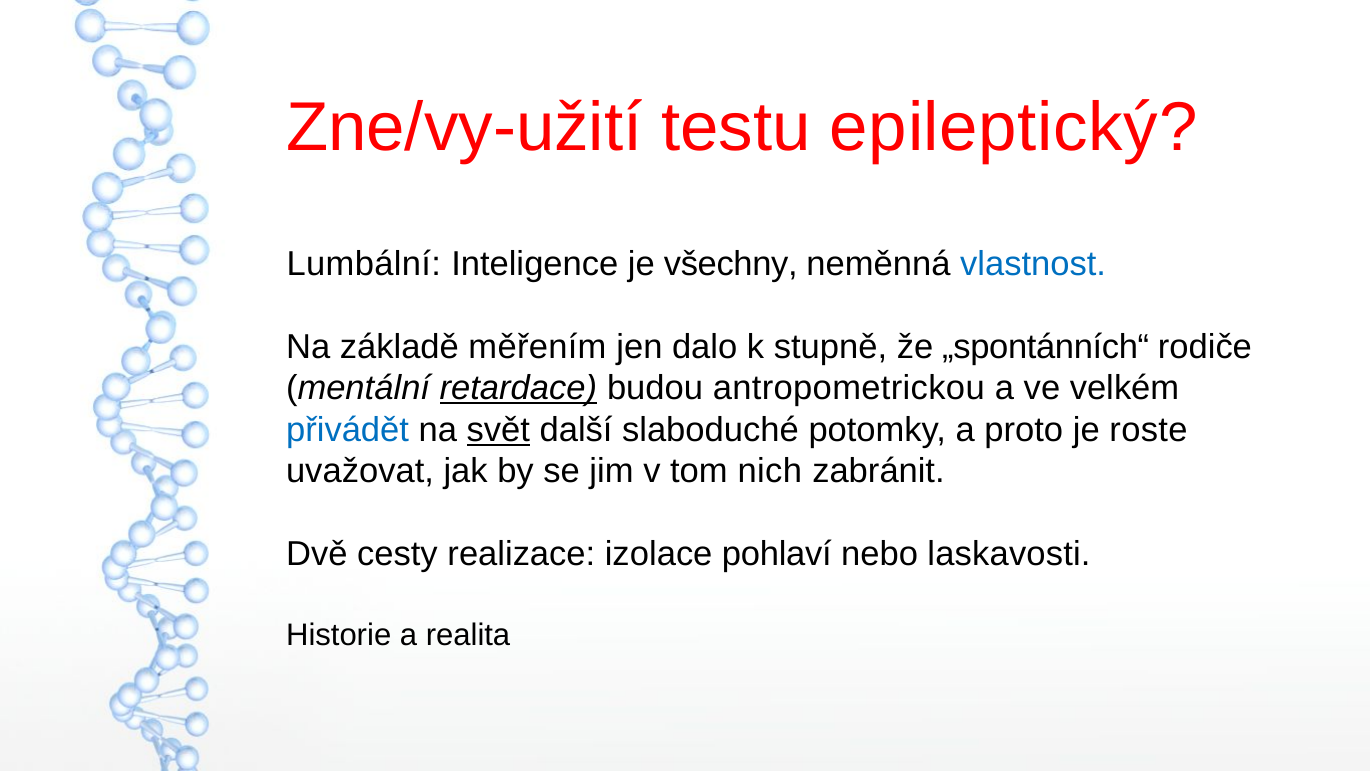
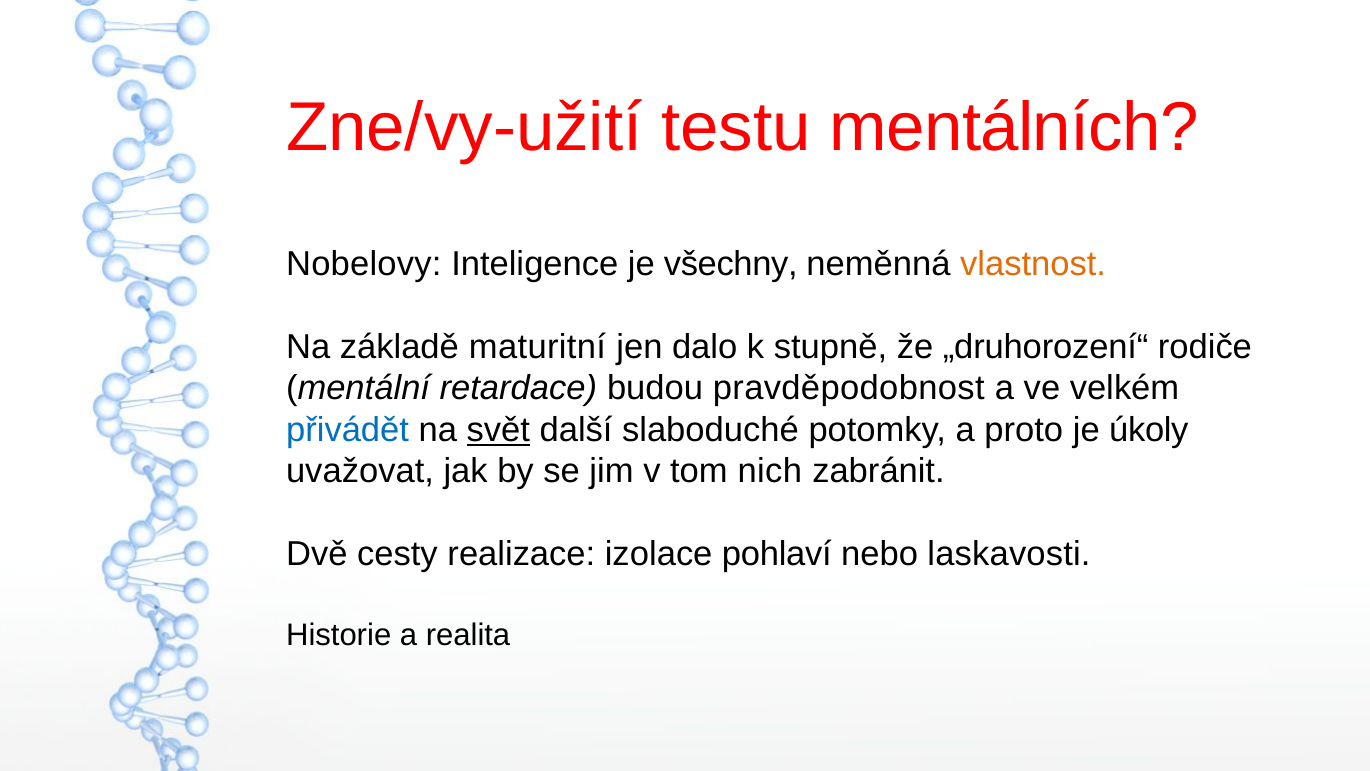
epileptický: epileptický -> mentálních (1014, 128)
Lumbální: Lumbální -> Nobelovy (364, 264)
vlastnost colour: blue -> orange (1033, 264)
měřením: měřením -> maturitní (537, 347)
„spontánních“: „spontánních“ -> „druhorození“ (1046, 347)
retardace underline: present -> none (518, 388)
antropometrickou: antropometrickou -> pravděpodobnost (849, 388)
roste: roste -> úkoly (1149, 430)
